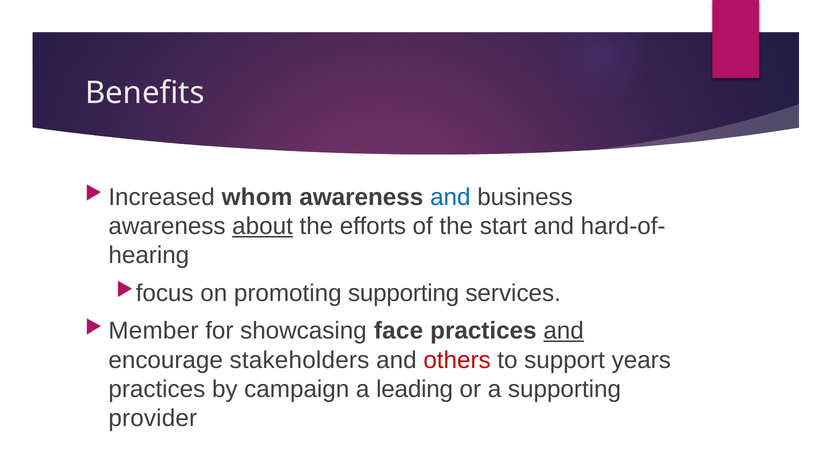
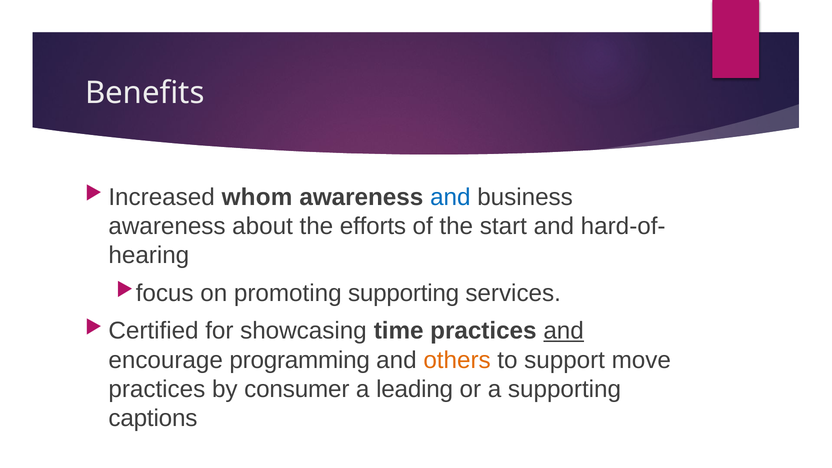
about underline: present -> none (263, 226)
Member: Member -> Certified (154, 331)
face: face -> time (399, 331)
stakeholders: stakeholders -> programming (300, 360)
others colour: red -> orange (457, 360)
years: years -> move (641, 360)
campaign: campaign -> consumer (297, 389)
provider: provider -> captions (153, 418)
